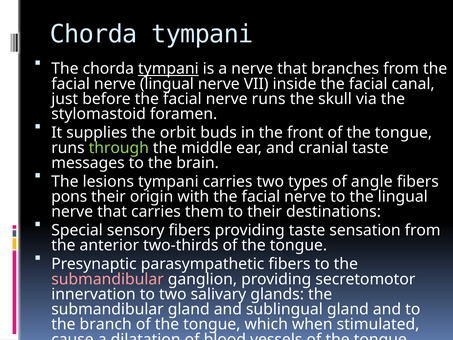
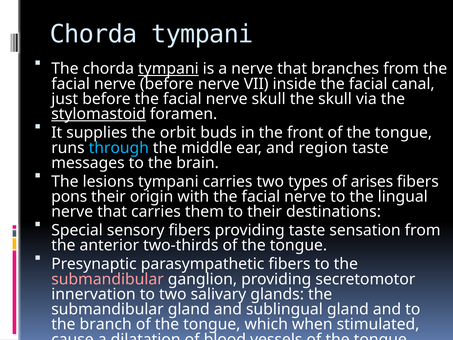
nerve lingual: lingual -> before (167, 84)
nerve runs: runs -> skull (269, 99)
stylomastoid underline: none -> present (99, 114)
through colour: light green -> light blue (119, 148)
cranial: cranial -> region (323, 148)
angle: angle -> arises (372, 181)
